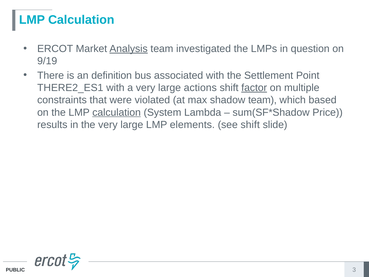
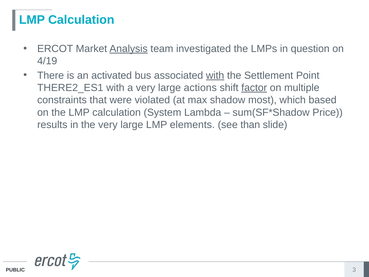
9/19: 9/19 -> 4/19 (47, 61)
definition: definition -> activated (112, 75)
with underline: none -> present (215, 75)
shadow team: team -> most (262, 100)
calculation underline: present -> none (117, 112)
see shift: shift -> than (250, 125)
